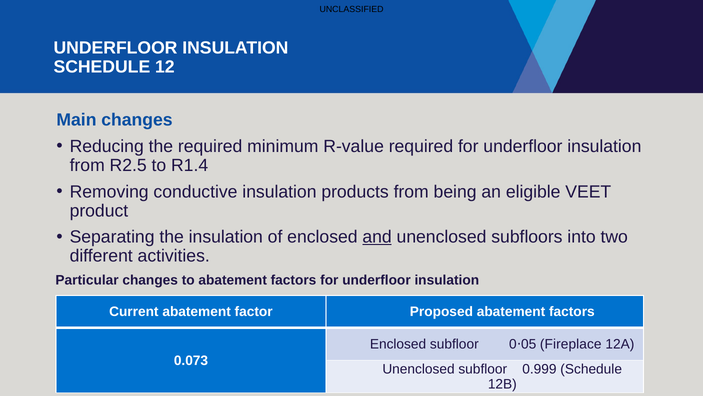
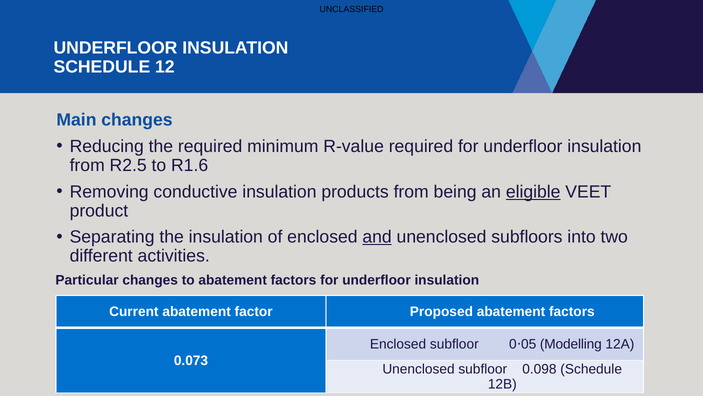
R1.4: R1.4 -> R1.6 (190, 165)
eligible underline: none -> present (533, 191)
Fireplace: Fireplace -> Modelling (571, 344)
0.999: 0.999 -> 0.098 (539, 369)
